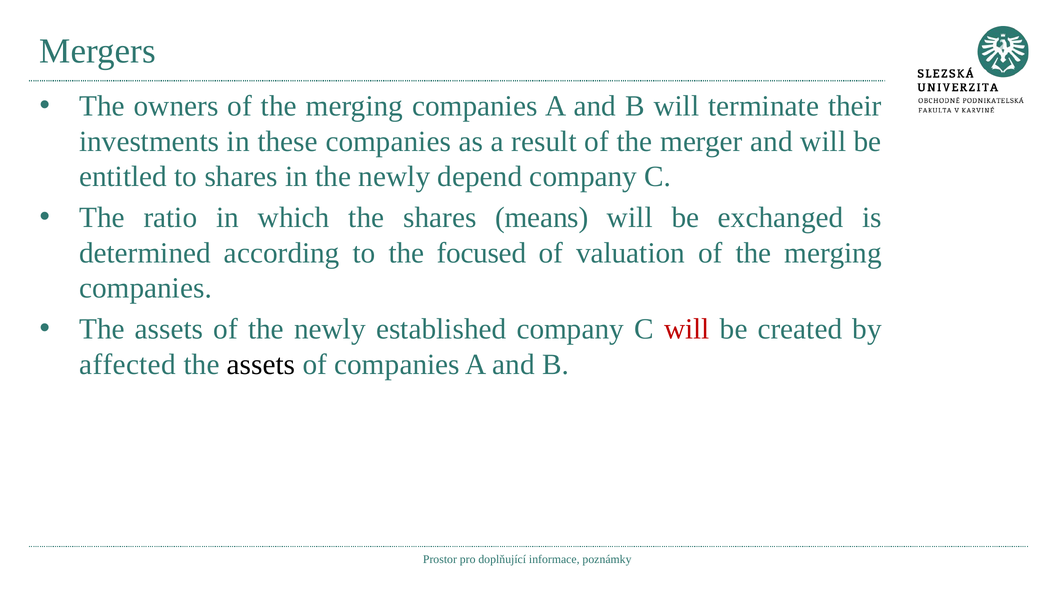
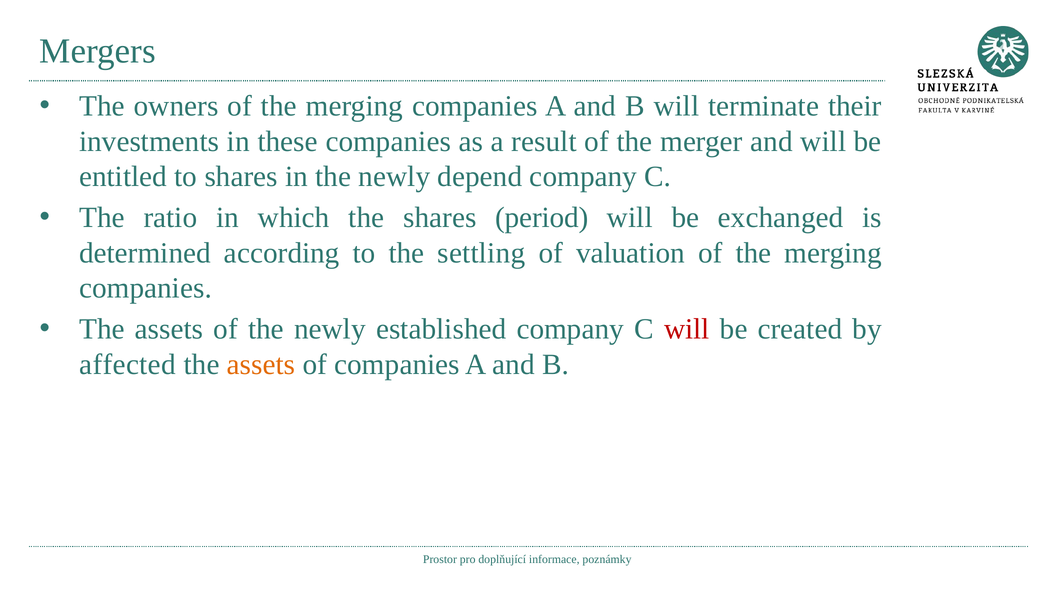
means: means -> period (542, 217)
focused: focused -> settling (481, 253)
assets colour: black -> orange (261, 364)
